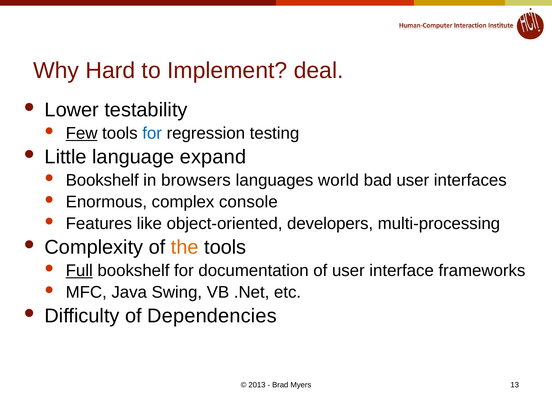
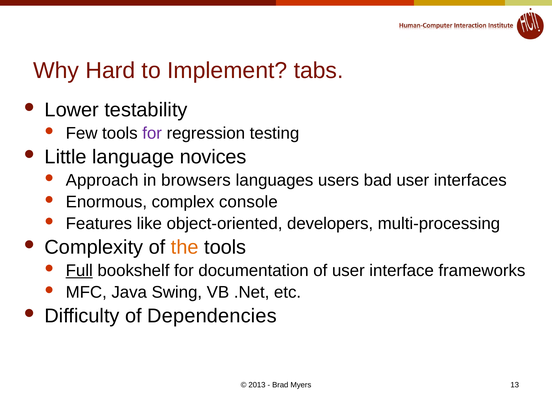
deal: deal -> tabs (319, 71)
Few underline: present -> none (82, 133)
for colour: blue -> purple (152, 133)
expand: expand -> novices (213, 157)
Bookshelf: Bookshelf -> Approach (102, 180)
world: world -> users (339, 180)
